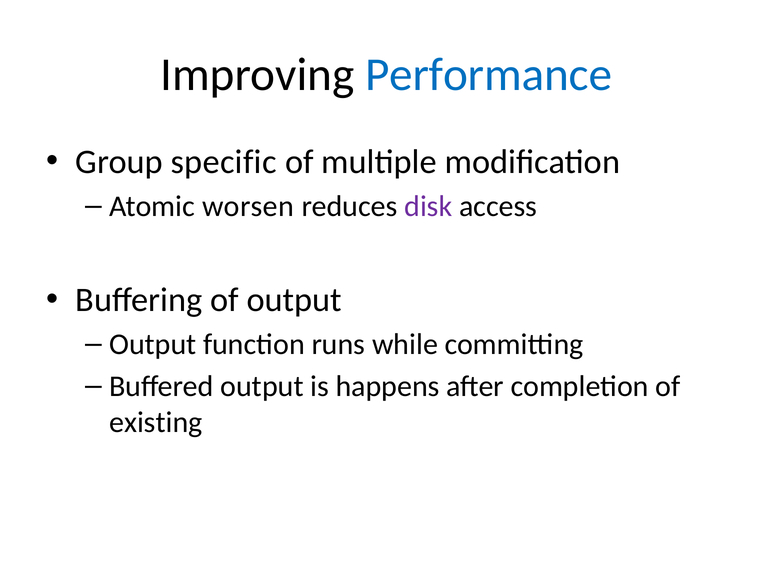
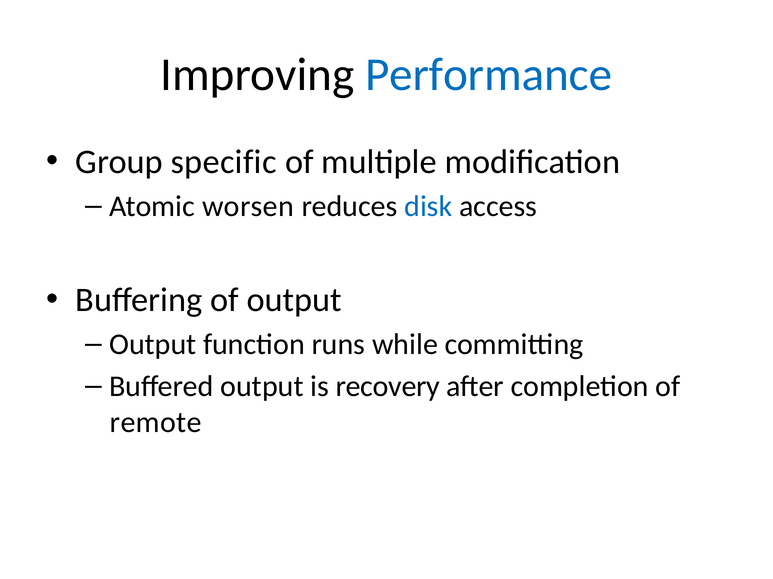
disk colour: purple -> blue (428, 207)
happens: happens -> recovery (388, 387)
existing: existing -> remote (156, 423)
